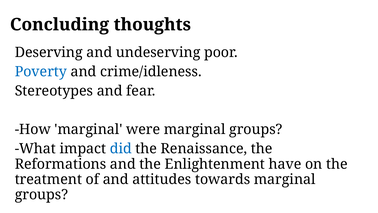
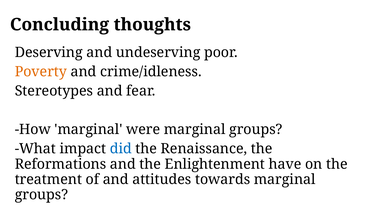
Poverty colour: blue -> orange (41, 72)
